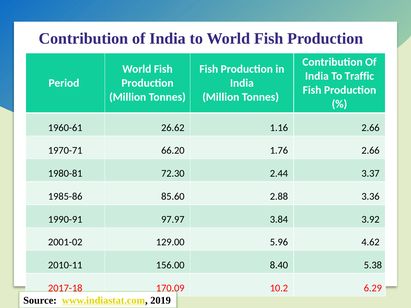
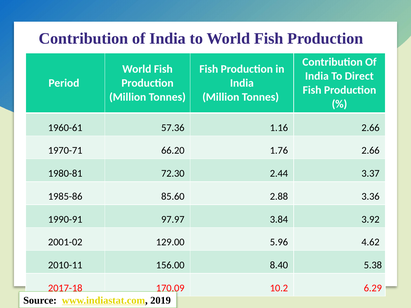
Traffic: Traffic -> Direct (359, 76)
26.62: 26.62 -> 57.36 (173, 128)
